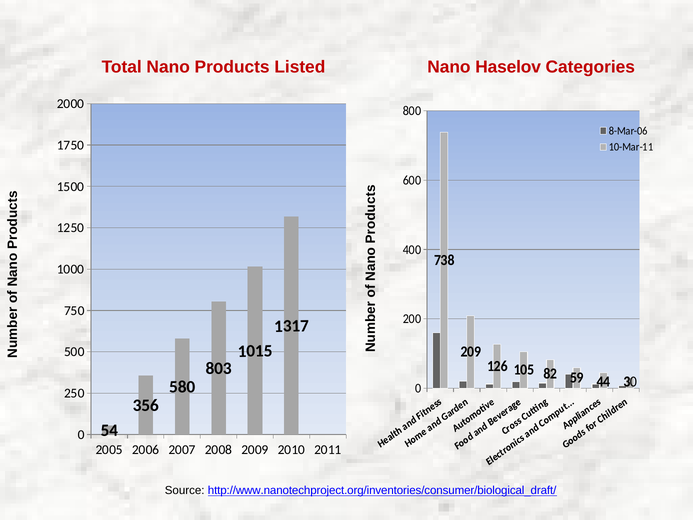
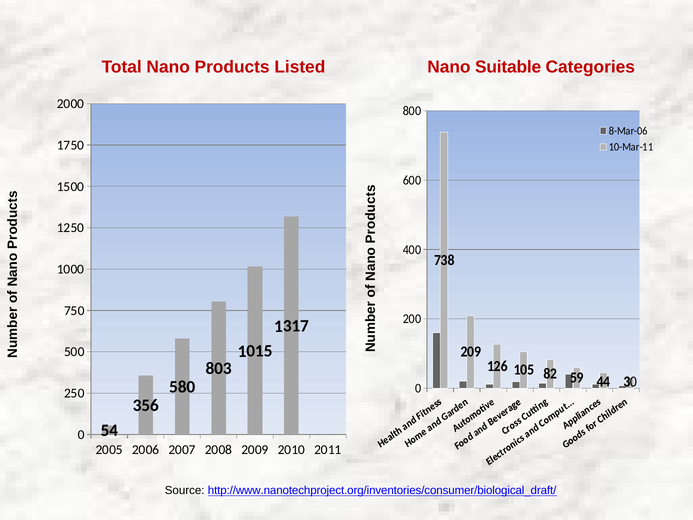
Haselov: Haselov -> Suitable (508, 67)
